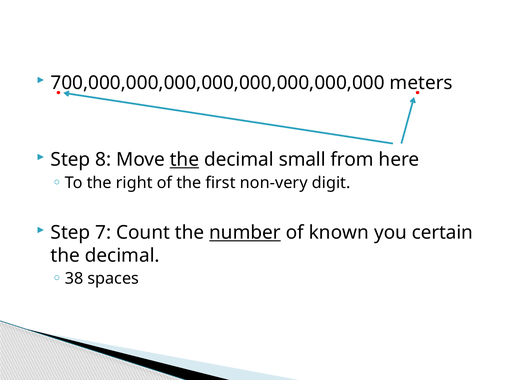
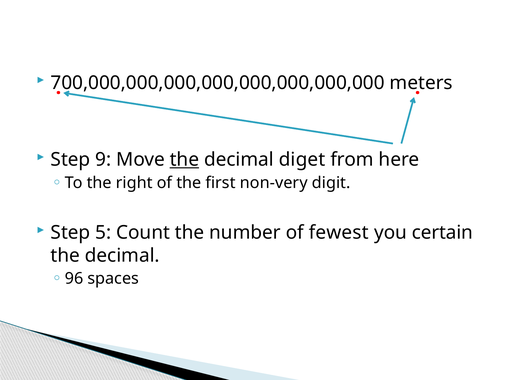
8: 8 -> 9 (103, 160)
small: small -> diget (302, 160)
7: 7 -> 5 (103, 233)
number underline: present -> none (245, 233)
known: known -> fewest (339, 233)
38: 38 -> 96 (74, 279)
